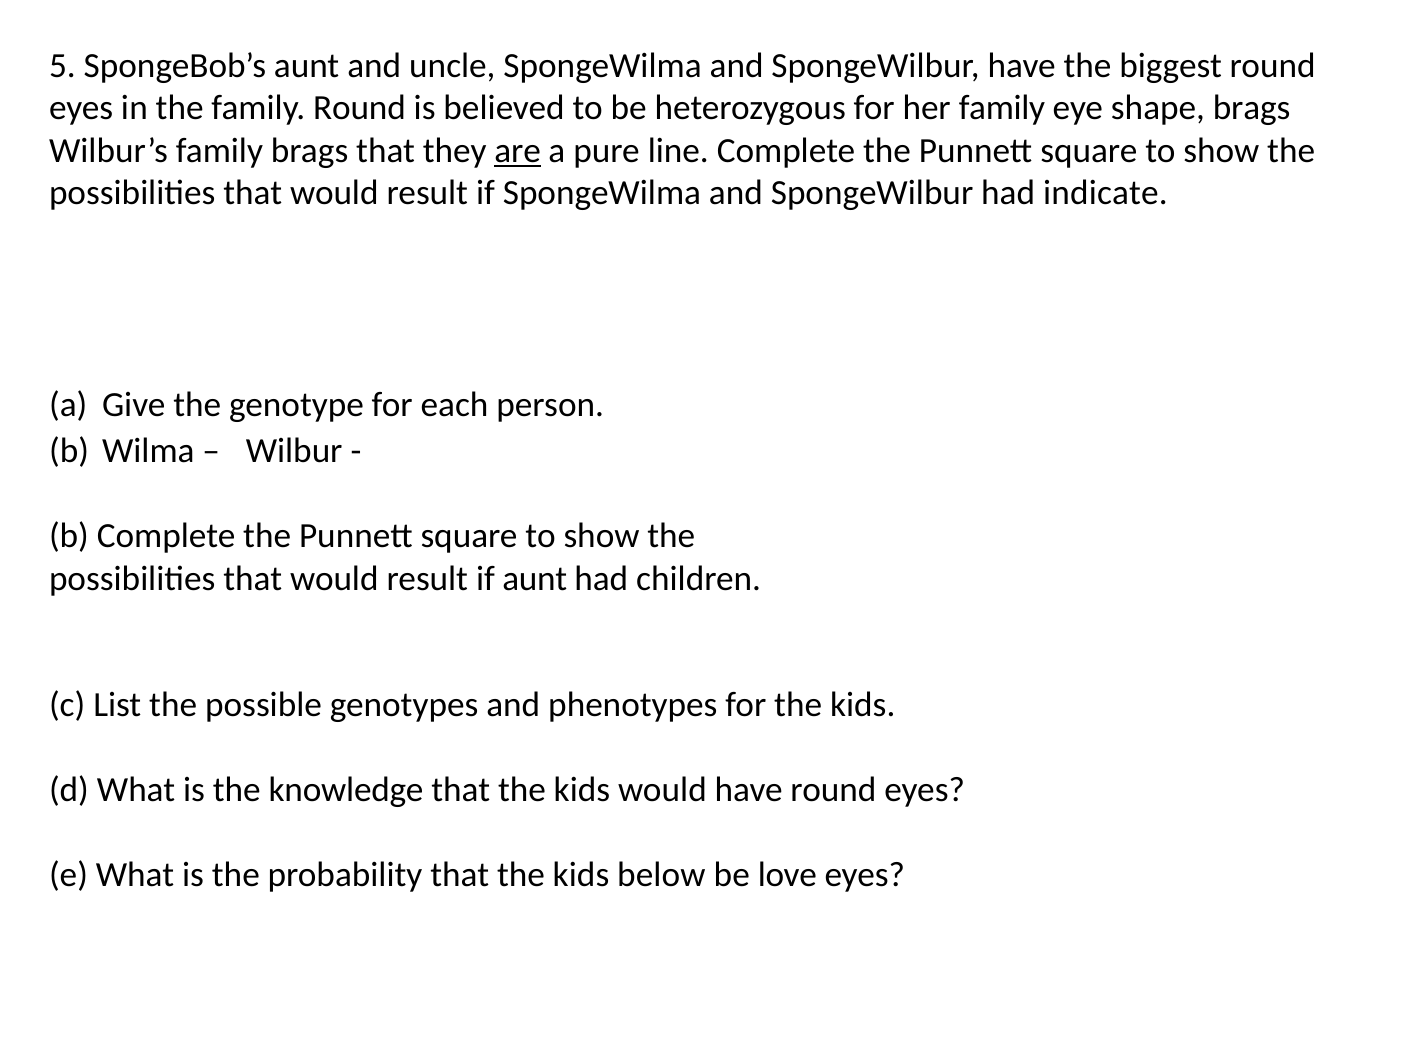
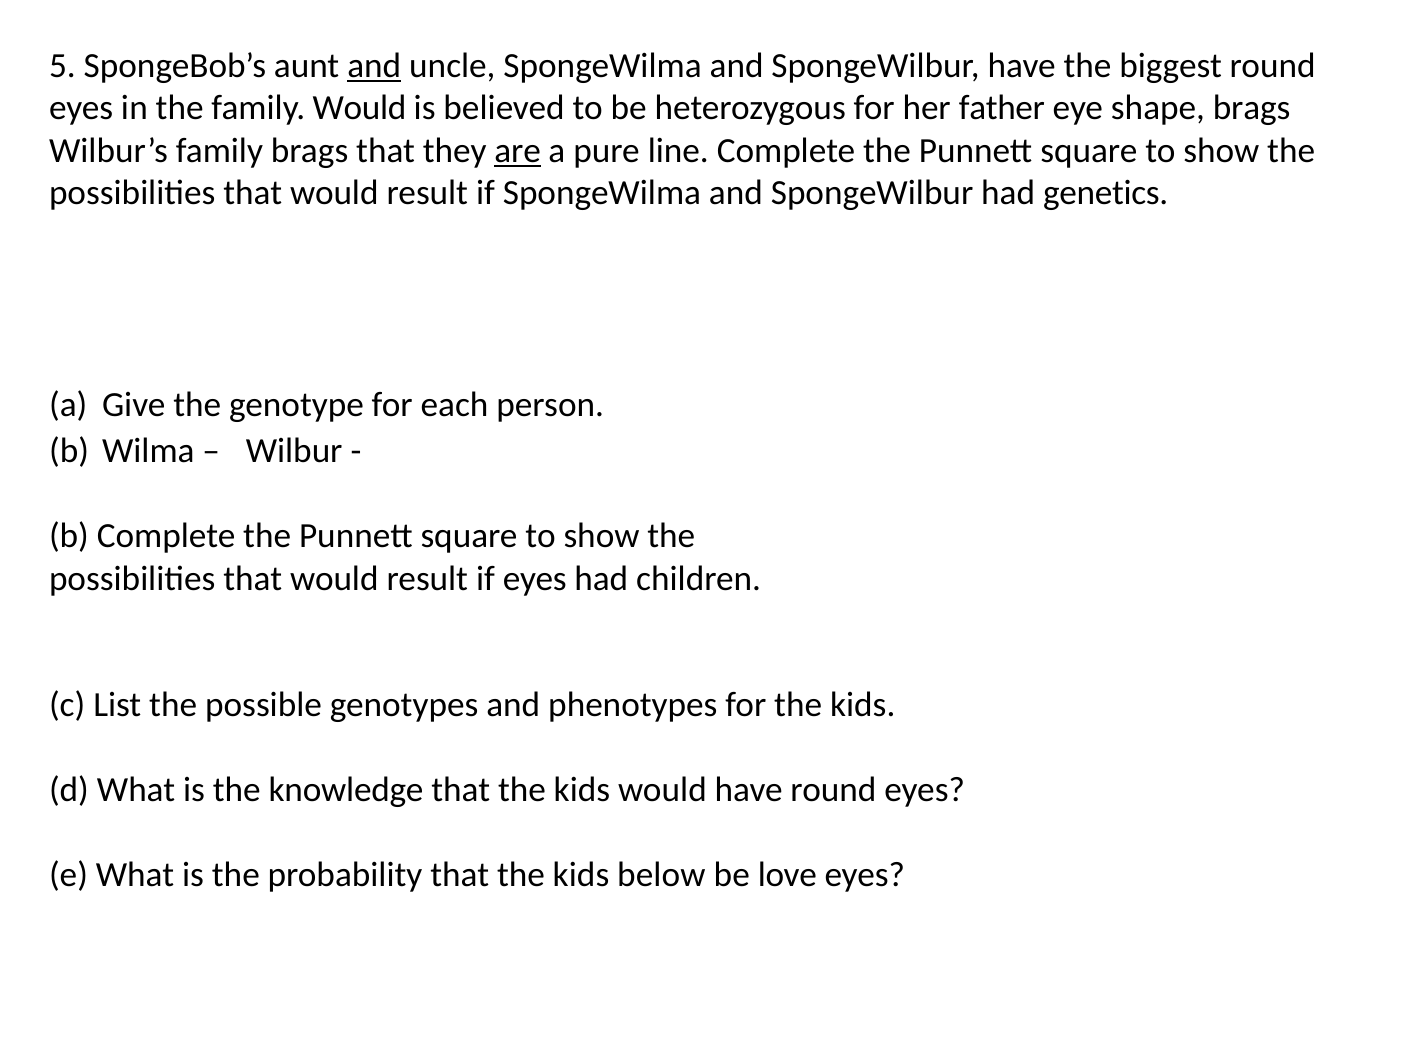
and underline: none -> present (374, 66)
family Round: Round -> Would (360, 108)
her family: family -> father (1002, 108)
indicate: indicate -> genetics (1106, 193)
if aunt: aunt -> eyes (535, 579)
